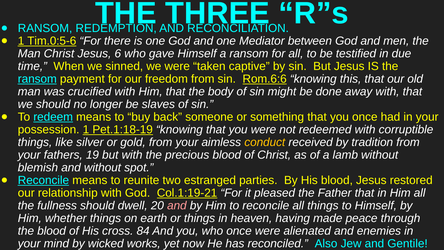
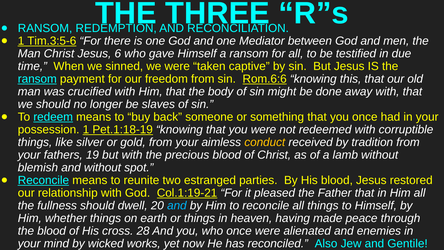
Tim.0:5-6: Tim.0:5-6 -> Tim.3:5-6 (52, 41)
and colour: pink -> light blue (177, 205)
84: 84 -> 28 (143, 231)
